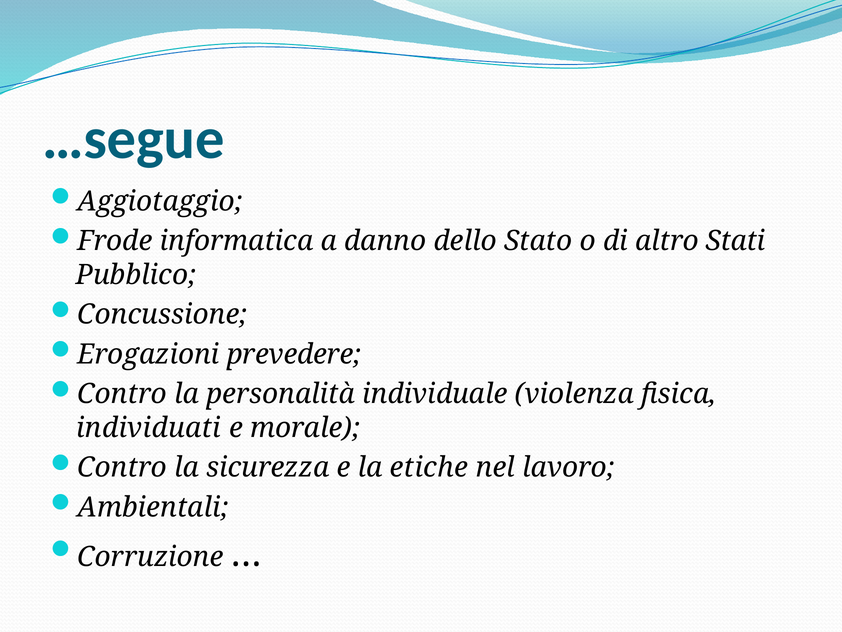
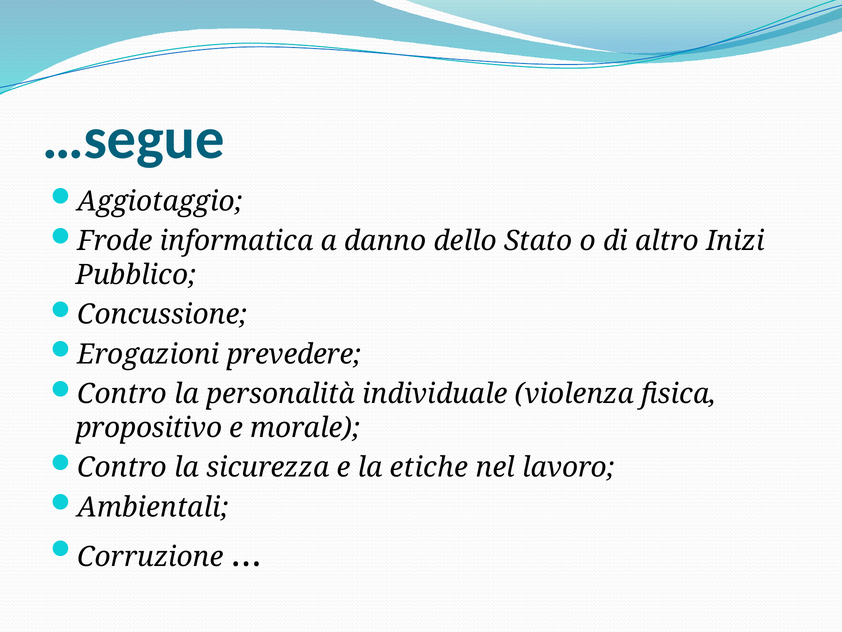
Stati: Stati -> Inizi (735, 241)
individuati: individuati -> propositivo (149, 428)
